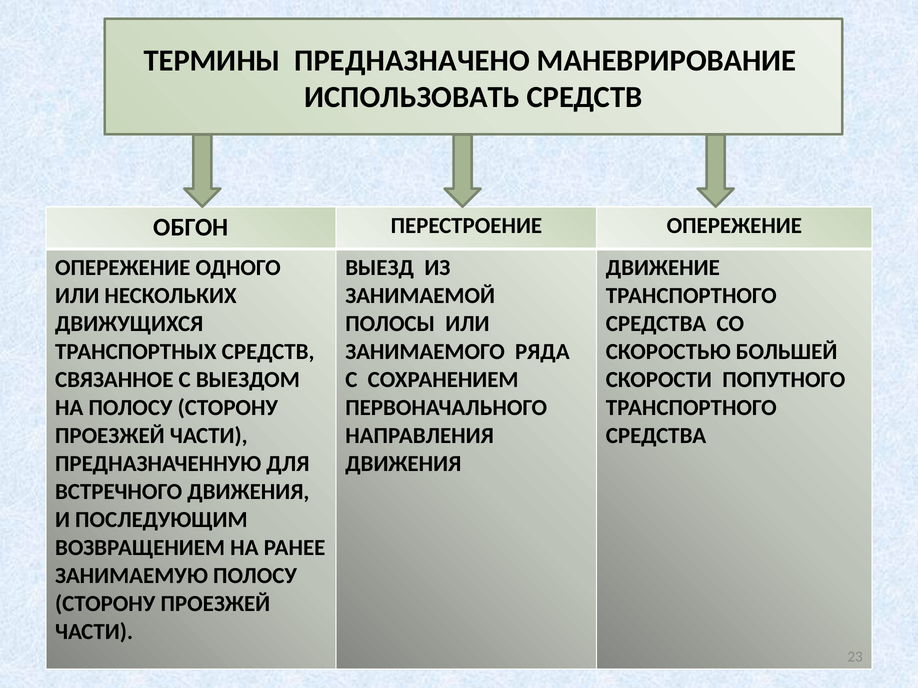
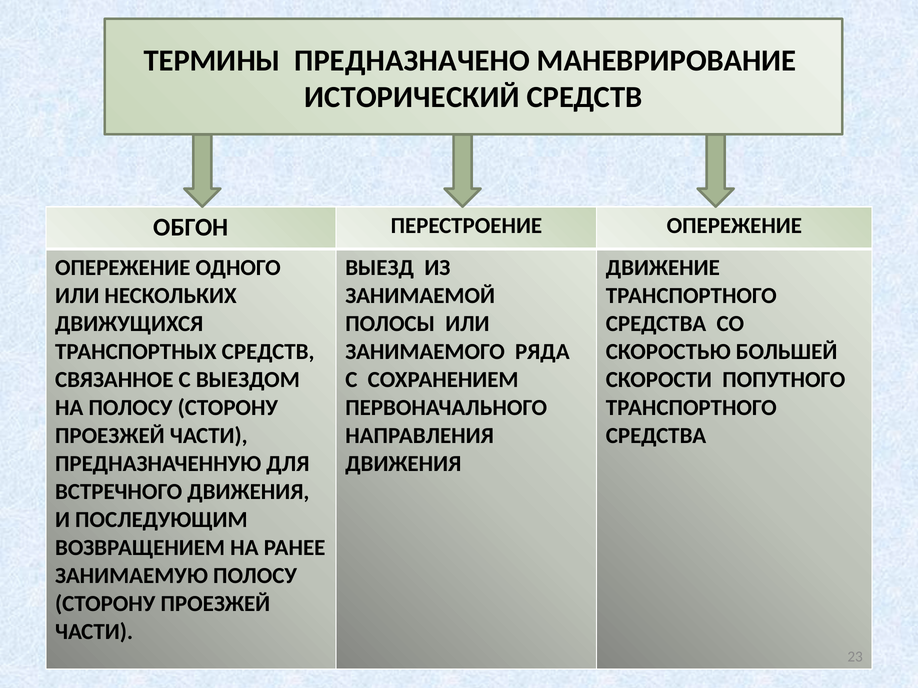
ИСПОЛЬЗОВАТЬ: ИСПОЛЬЗОВАТЬ -> ИСТОРИЧЕСКИЙ (412, 97)
